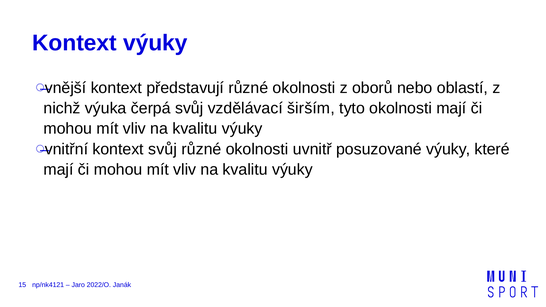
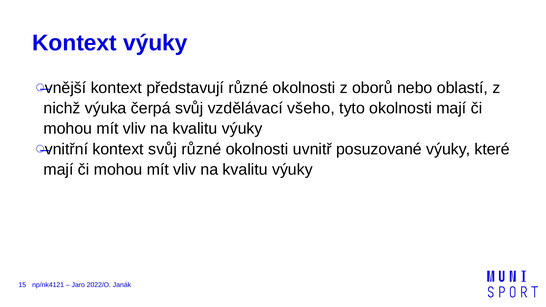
širším: širším -> všeho (311, 108)
